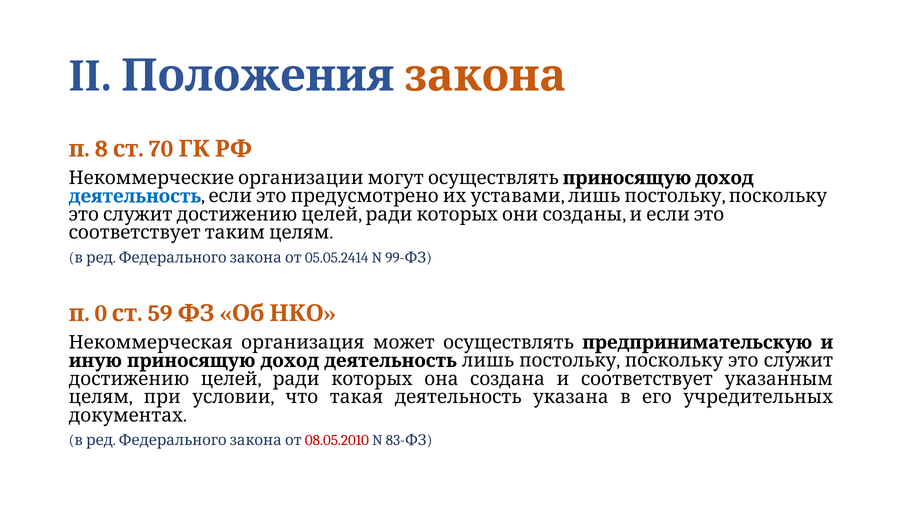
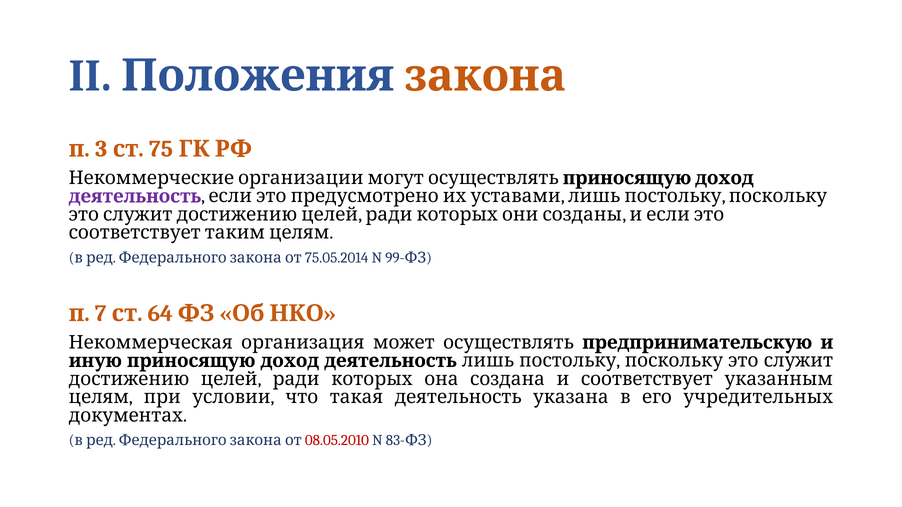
8: 8 -> 3 (101, 149)
70: 70 -> 75 (161, 149)
деятельность colour: blue -> purple (135, 196)
05.05.2414: 05.05.2414 -> 75.05.2014 (337, 258)
0: 0 -> 7 (101, 314)
59: 59 -> 64 (160, 314)
